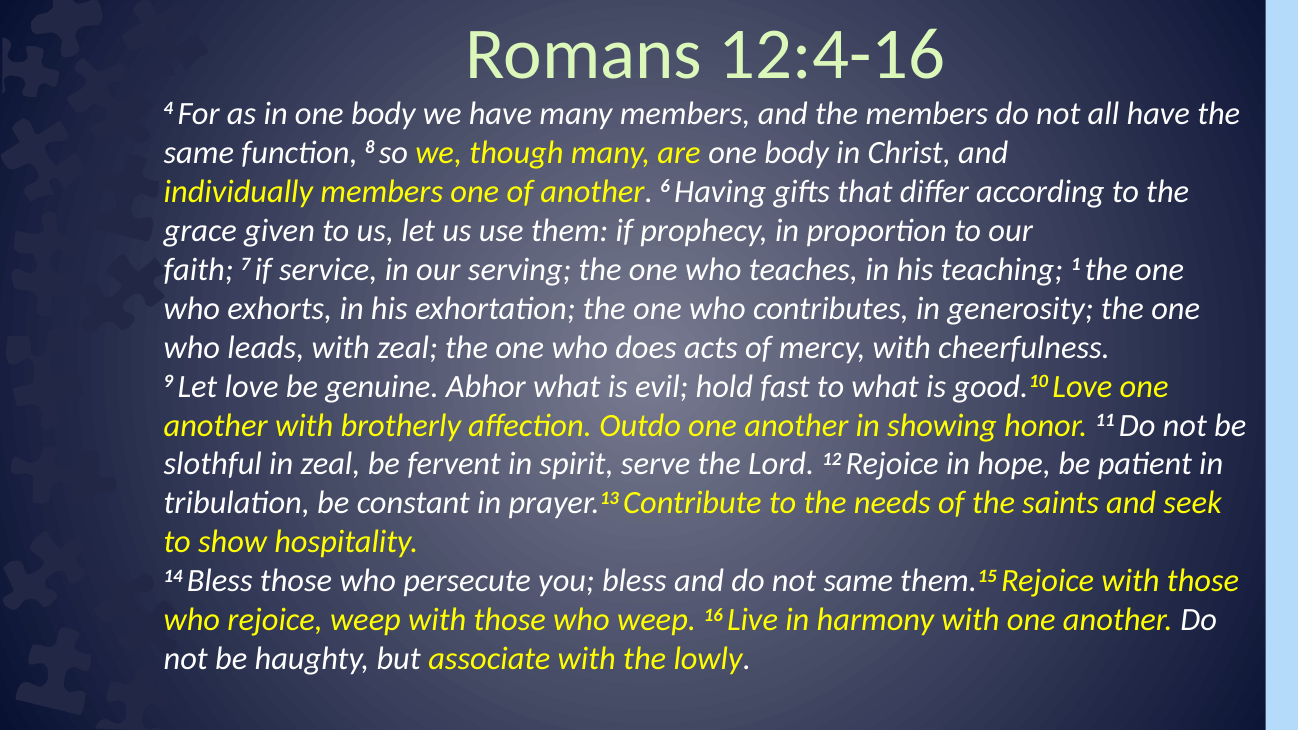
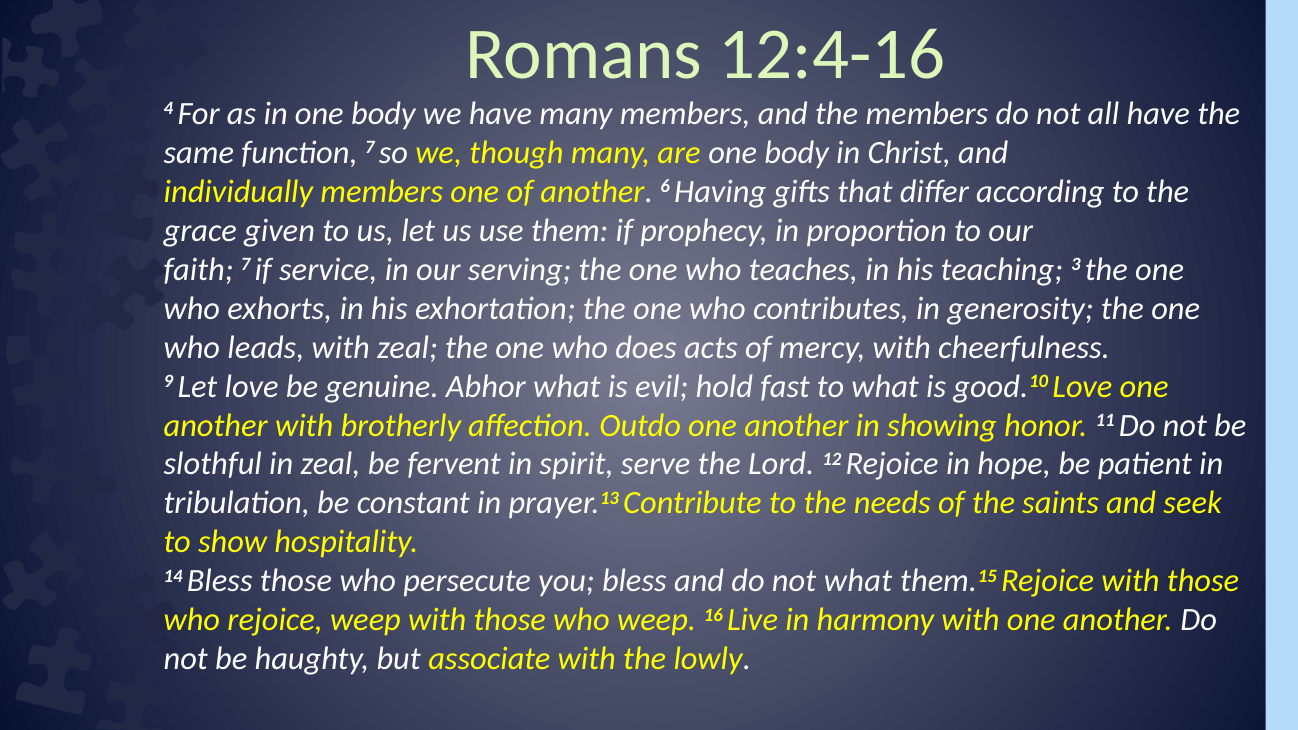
function 8: 8 -> 7 (370, 148)
1: 1 -> 3 (1076, 264)
not same: same -> what (858, 581)
